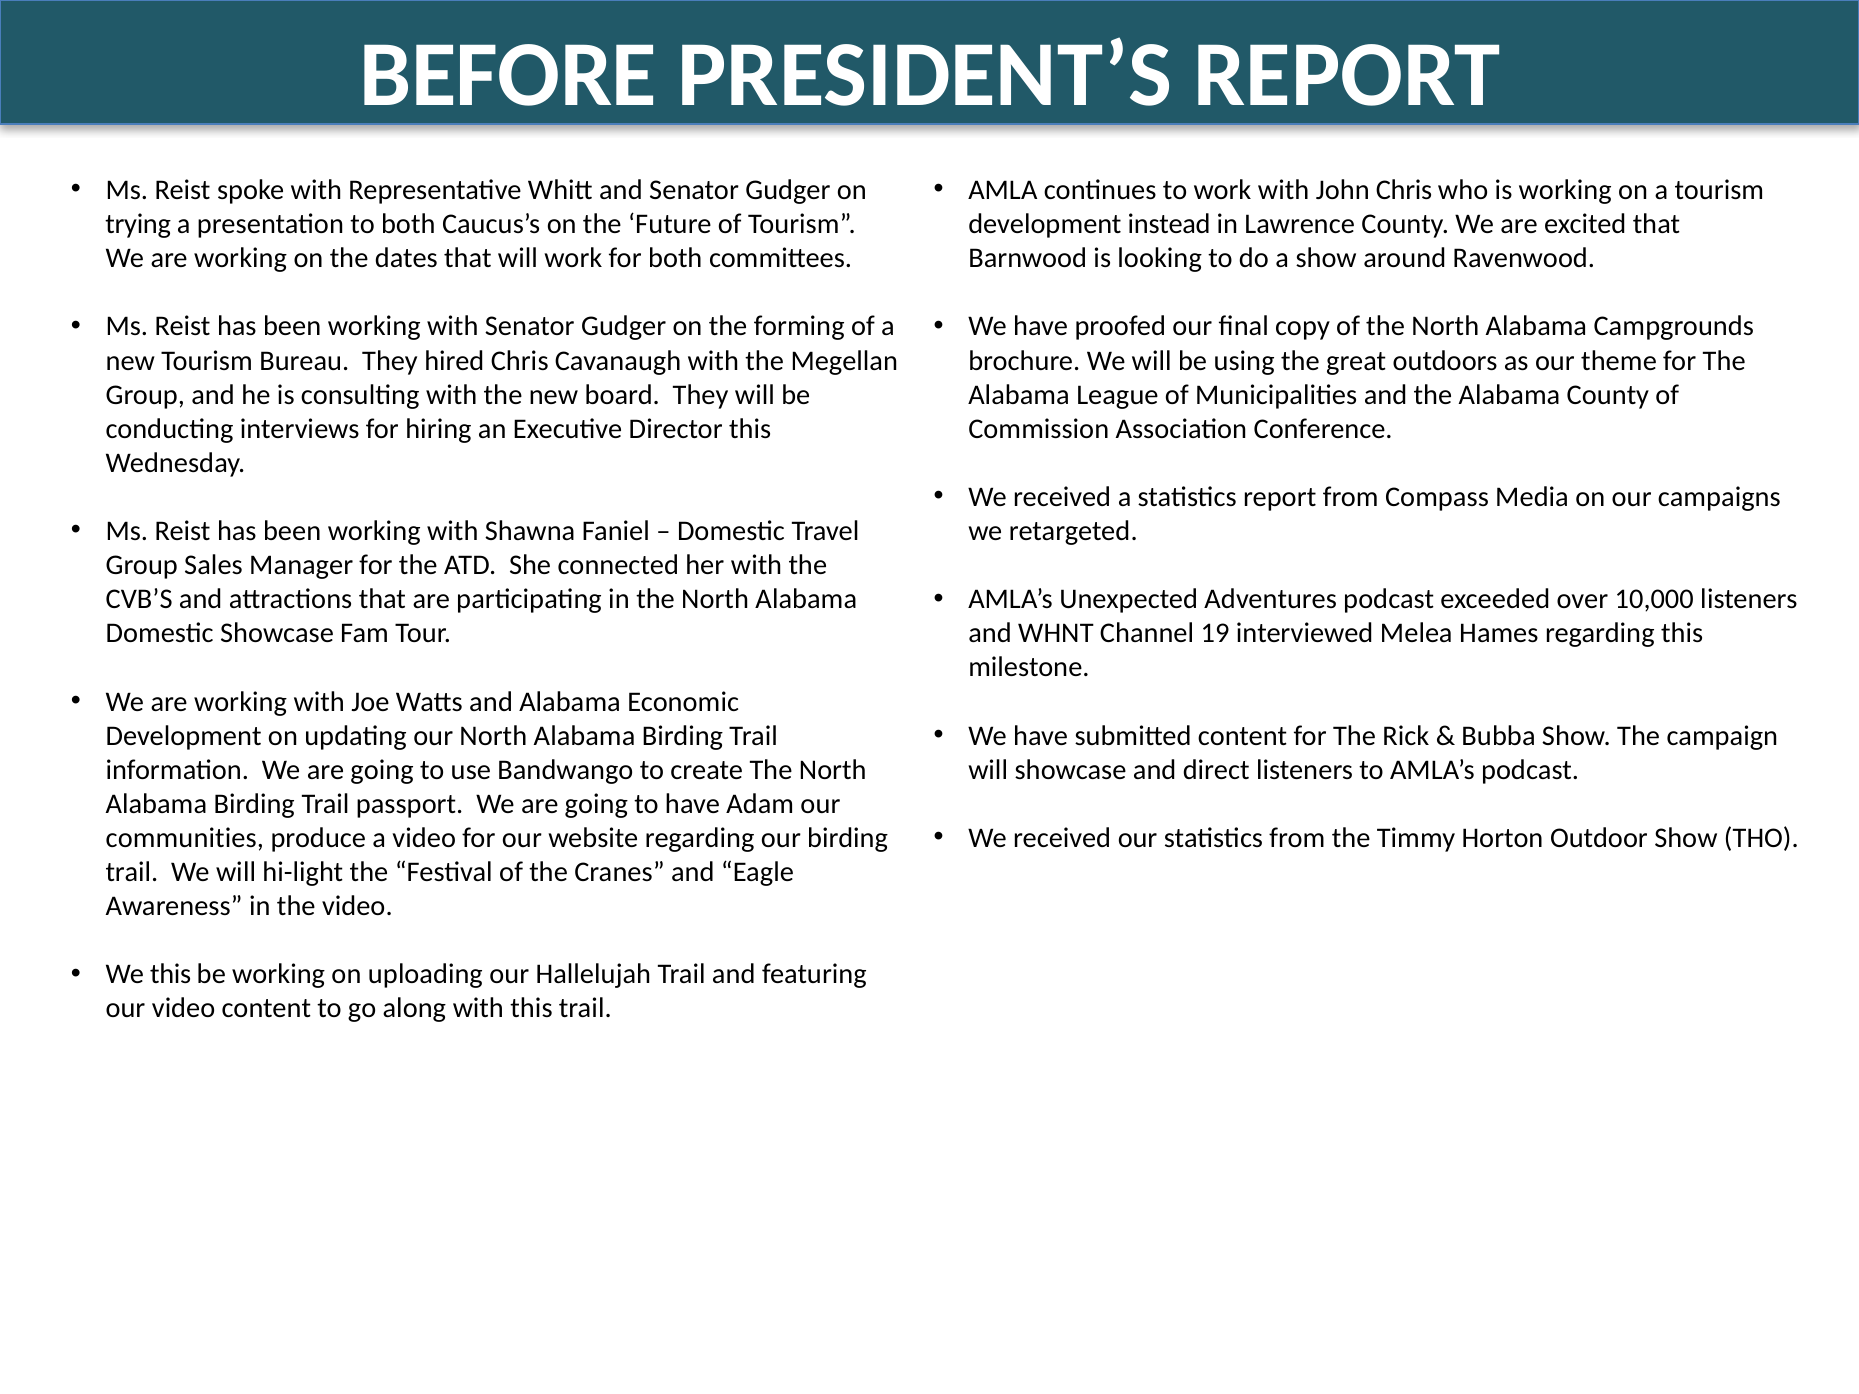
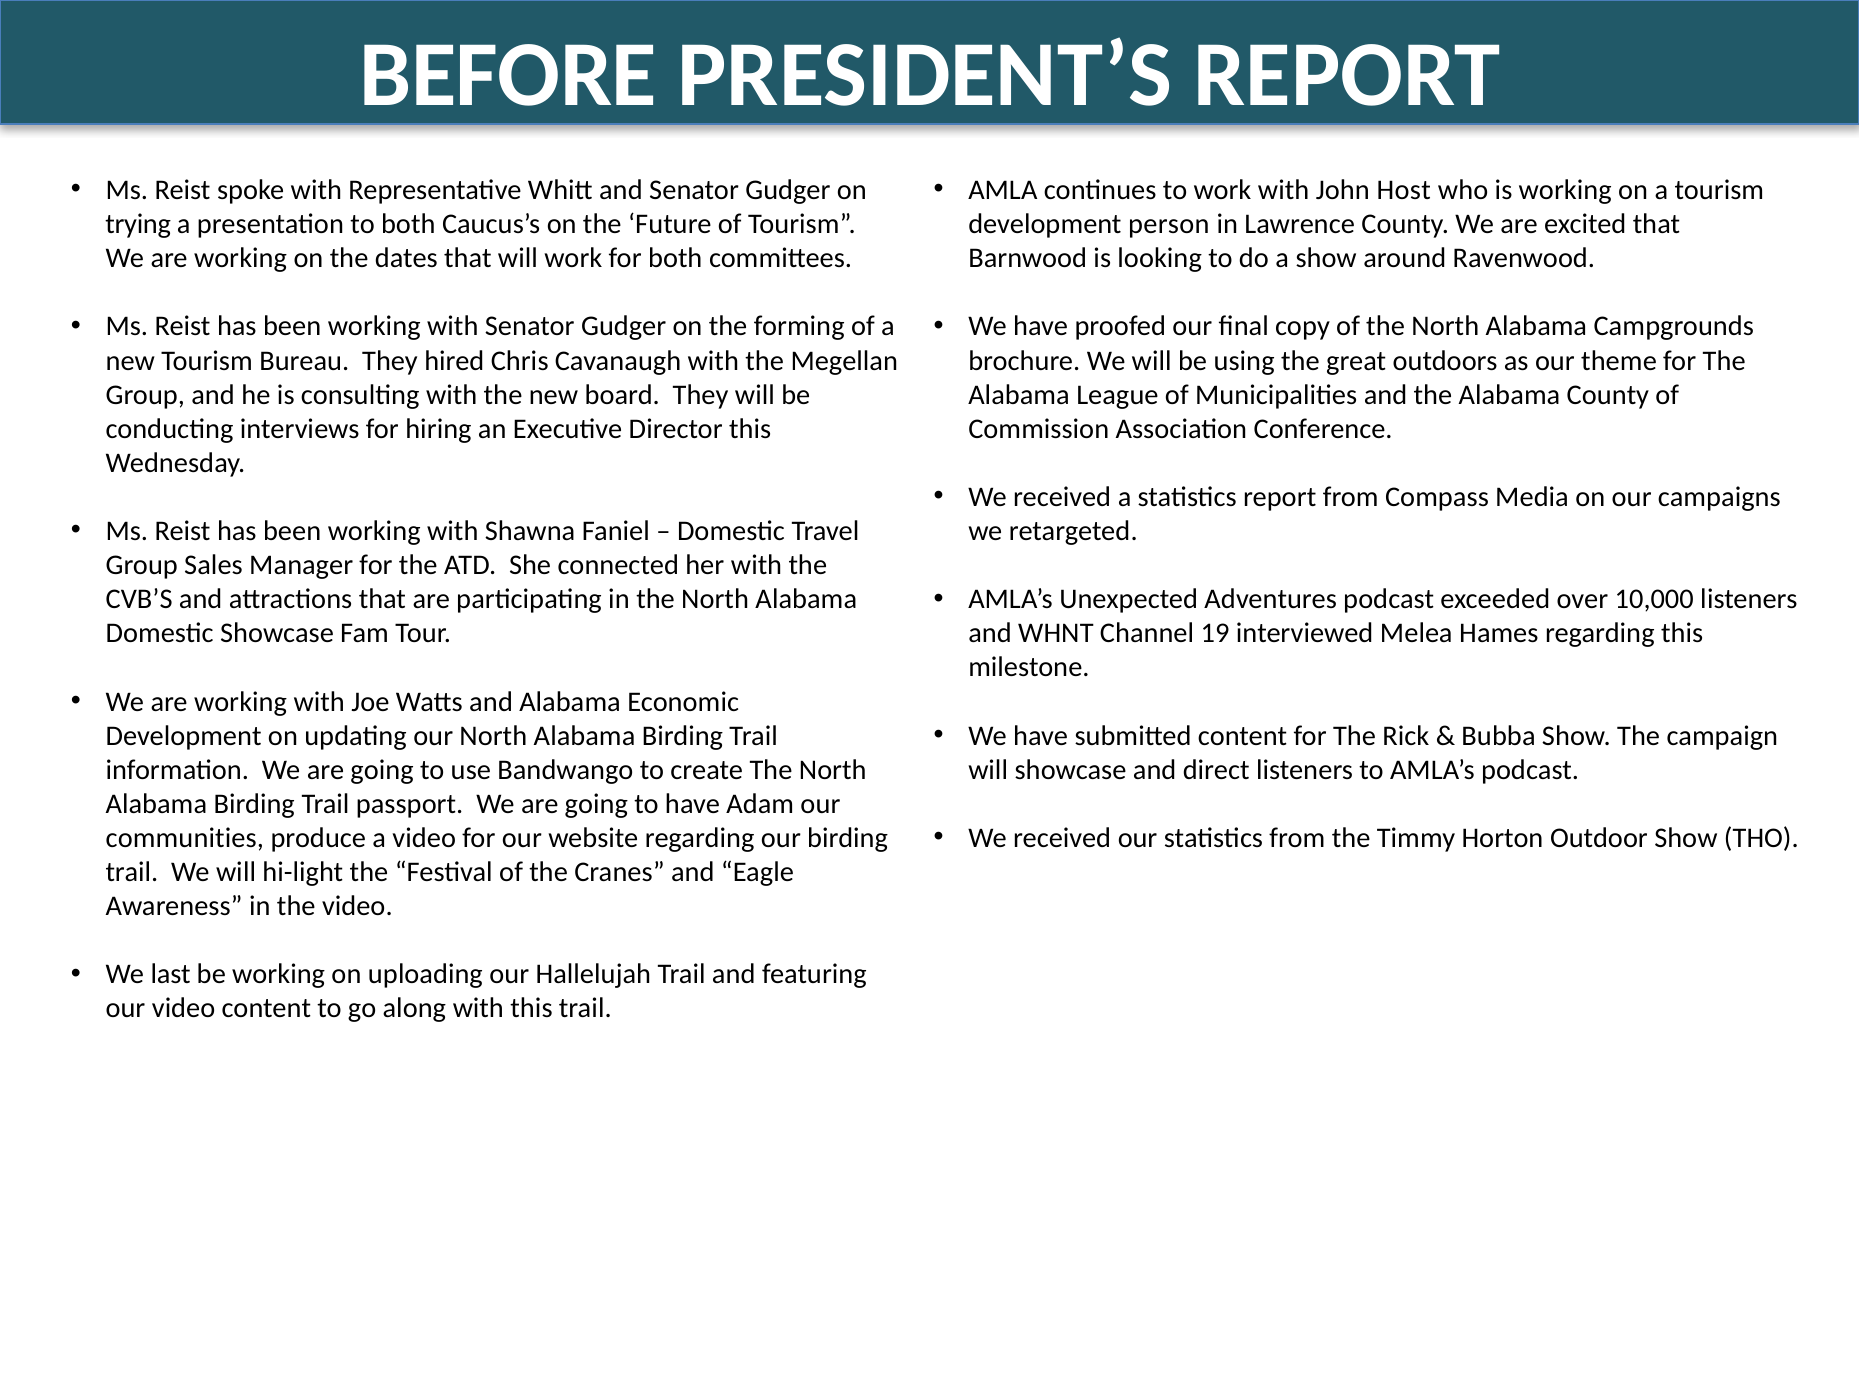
John Chris: Chris -> Host (1404, 190)
instead: instead -> person (1169, 224)
We this: this -> last (171, 975)
